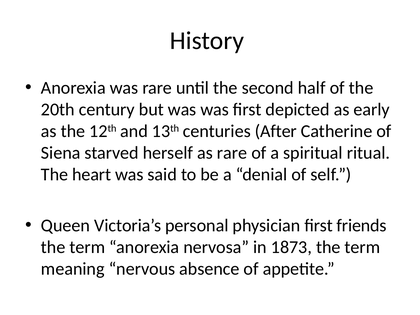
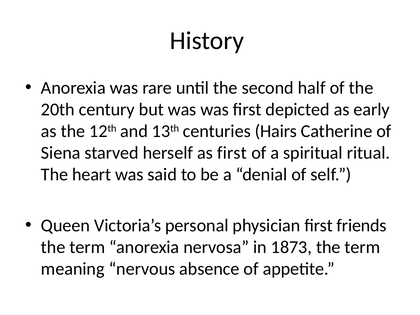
After: After -> Hairs (276, 131)
as rare: rare -> first (232, 153)
